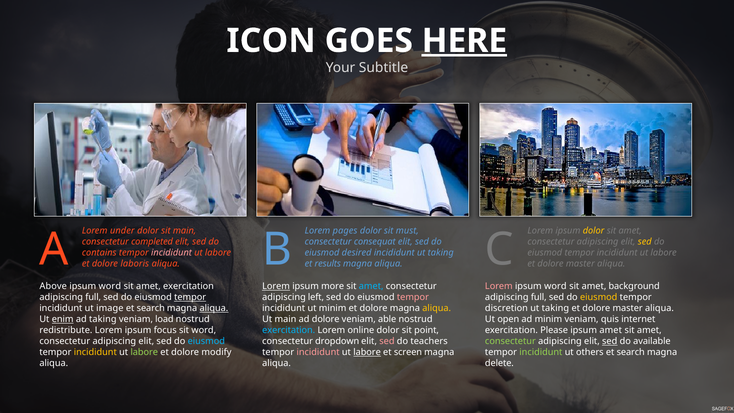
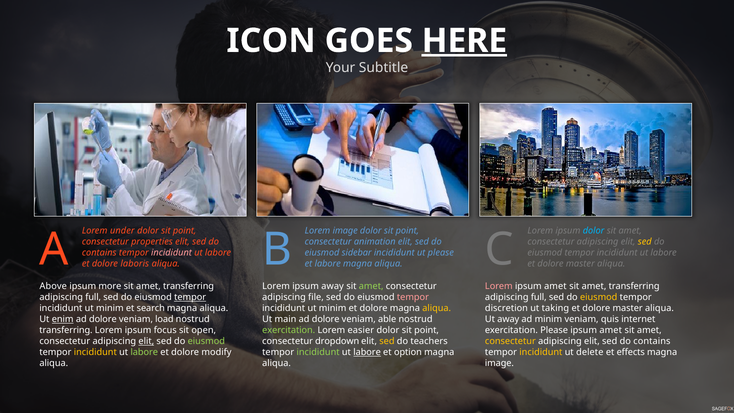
main: main -> point (185, 231)
Lorem pages: pages -> image (345, 231)
must: must -> point (407, 231)
dolor colour: yellow -> light blue (594, 231)
completed: completed -> properties (152, 242)
consequat: consequat -> animation (375, 242)
desired: desired -> sidebar (357, 253)
incididunt ut taking: taking -> please (441, 253)
et results: results -> labore (328, 264)
word: word -> more (110, 286)
exercitation: exercitation -> transferring (189, 286)
Lorem underline: present -> none (276, 286)
ipsum more: more -> away (333, 286)
amet colour: light blue -> light green (371, 286)
word: word -> amet (555, 286)
background: background -> transferring (634, 286)
left: left -> file (316, 297)
image: image -> minim (110, 308)
aliqua underline: present -> none (214, 308)
taking: taking -> dolore (103, 319)
Ut open: open -> away (508, 319)
redistribute: redistribute -> transferring (66, 330)
sit word: word -> open (204, 330)
exercitation colour: light blue -> light green (289, 330)
online: online -> easier (361, 330)
elit underline: none -> present (146, 341)
eiusmod colour: light blue -> light green (206, 341)
sed colour: pink -> yellow (387, 341)
consectetur colour: light green -> yellow (510, 341)
sed underline: present -> none (610, 341)
available: available -> contains (652, 341)
incididunt colour: pink -> light green (318, 352)
screen: screen -> option (408, 352)
incididunt colour: light green -> yellow (541, 352)
others: others -> delete (590, 352)
search: search -> effects (631, 352)
delete: delete -> image (499, 363)
